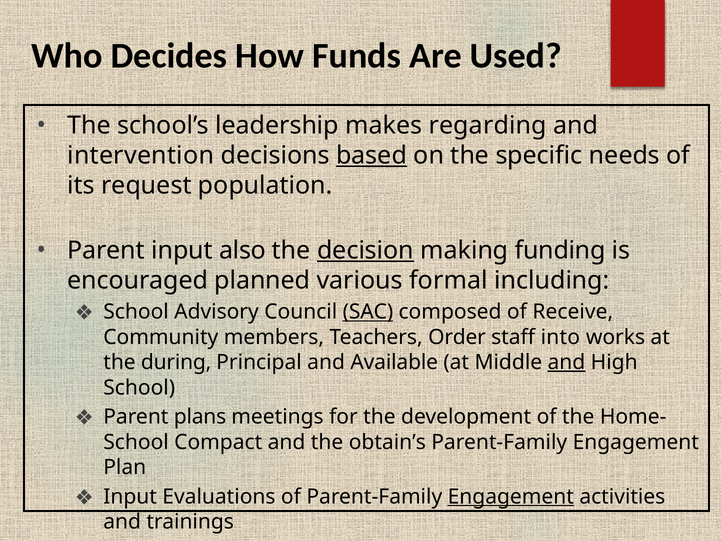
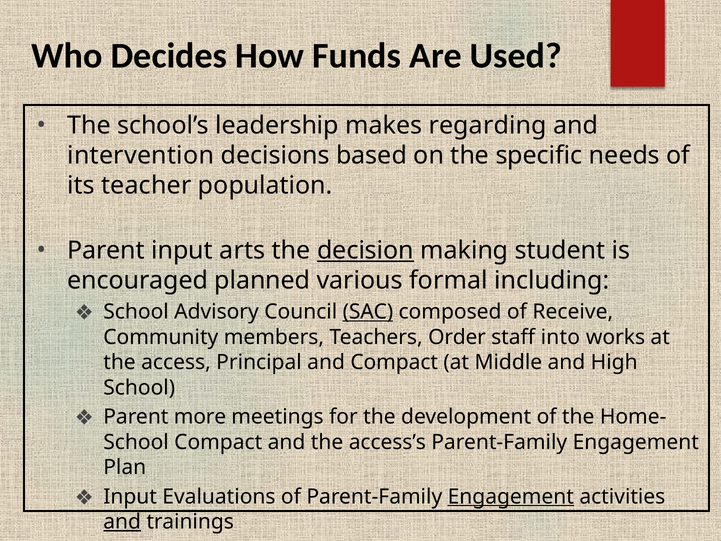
based underline: present -> none (371, 155)
request: request -> teacher (146, 185)
also: also -> arts (242, 250)
funding: funding -> student (560, 250)
during: during -> access (176, 362)
and Available: Available -> Compact (394, 362)
and underline: present -> none (566, 362)
plans: plans -> more (200, 417)
obtain’s: obtain’s -> access’s (387, 442)
and underline: none -> present (122, 522)
